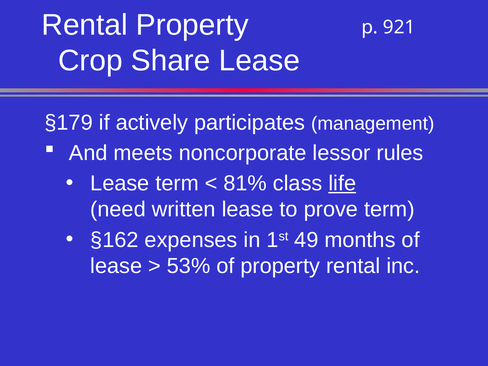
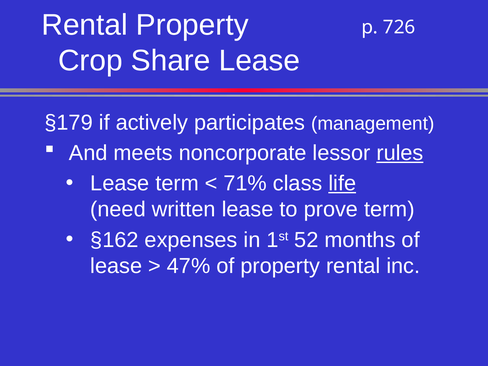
921: 921 -> 726 (399, 27)
rules underline: none -> present (400, 153)
81%: 81% -> 71% (245, 183)
49: 49 -> 52 (306, 240)
53%: 53% -> 47% (189, 266)
